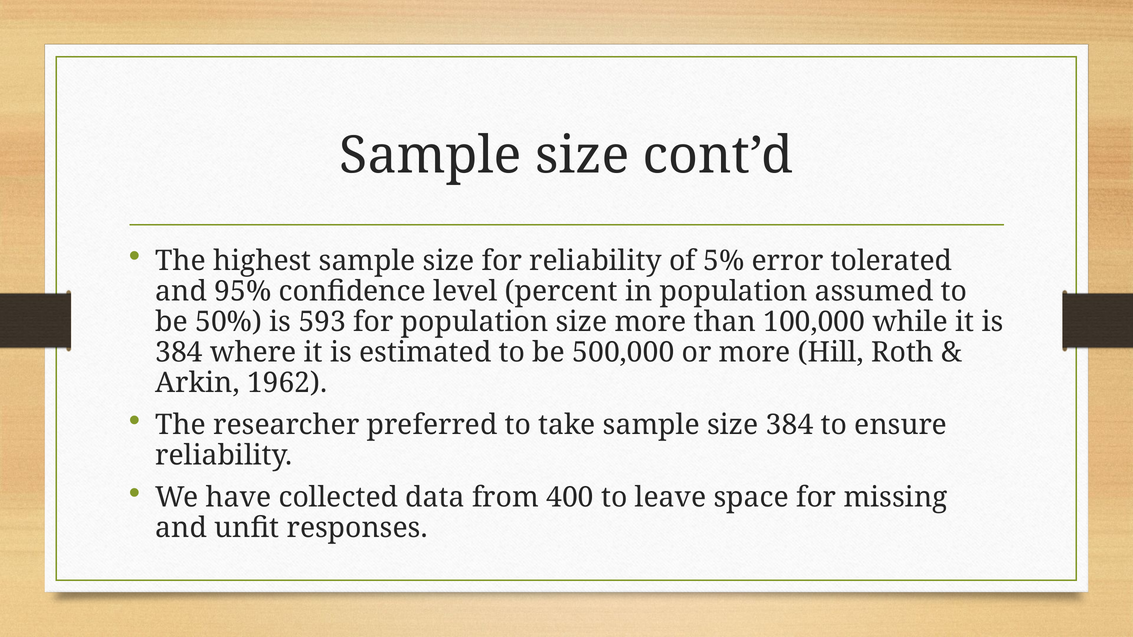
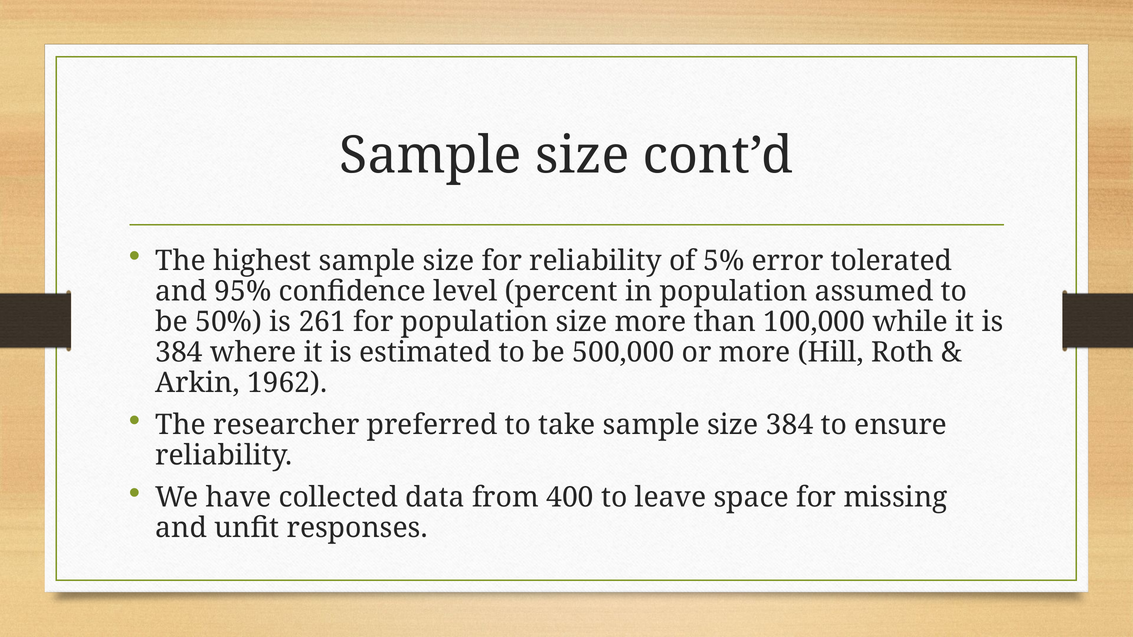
593: 593 -> 261 (322, 322)
